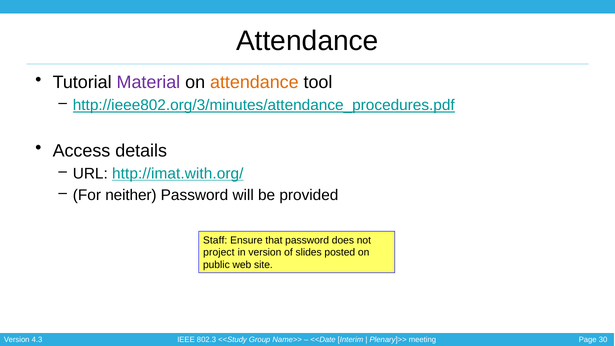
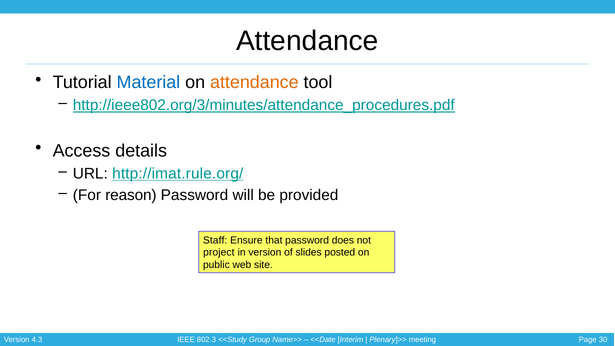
Material colour: purple -> blue (148, 82)
http://imat.with.org/: http://imat.with.org/ -> http://imat.rule.org/ (178, 174)
neither: neither -> reason (131, 195)
